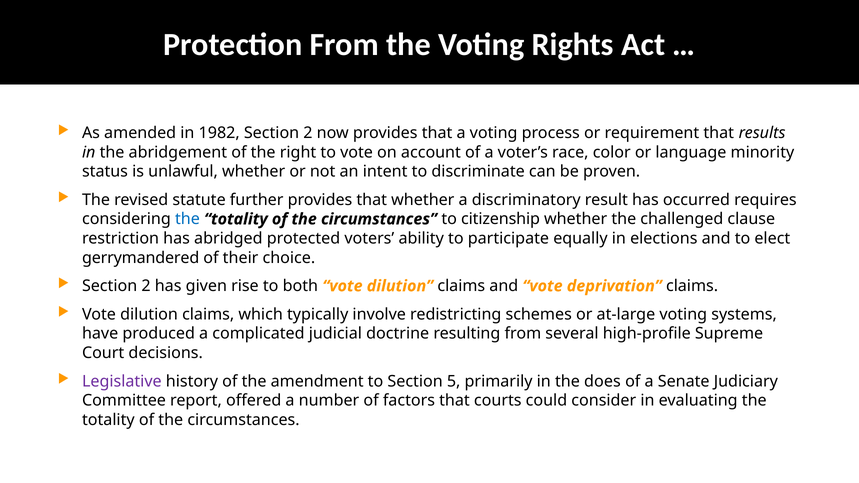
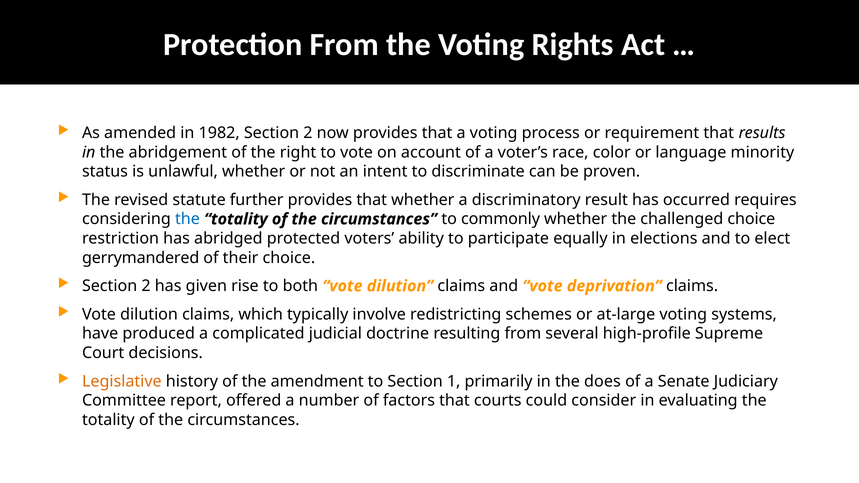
citizenship: citizenship -> commonly (501, 219)
challenged clause: clause -> choice (751, 219)
Legislative colour: purple -> orange (122, 381)
5: 5 -> 1 (454, 381)
